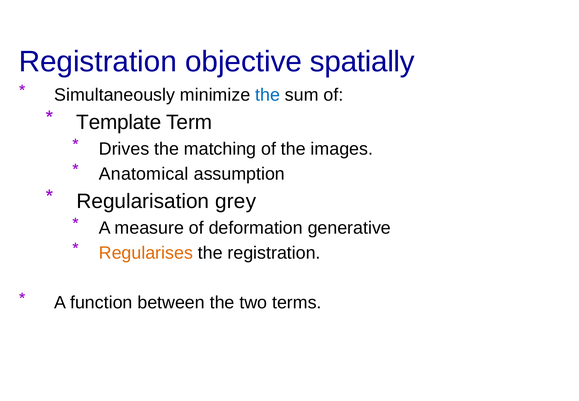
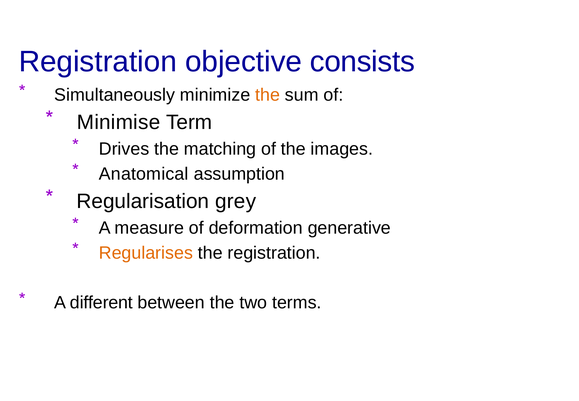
spatially: spatially -> consists (362, 62)
the colour: blue -> orange (268, 95)
Template: Template -> Minimise (119, 122)
function: function -> different (101, 303)
